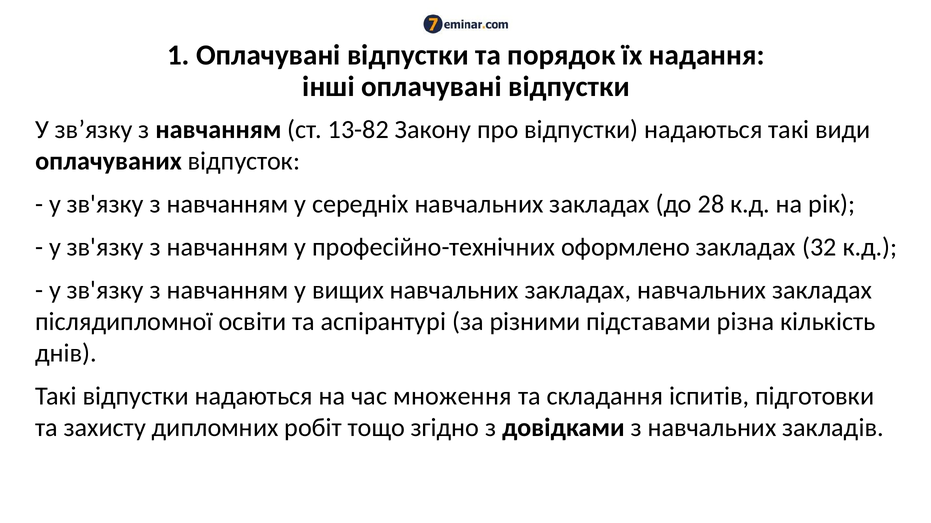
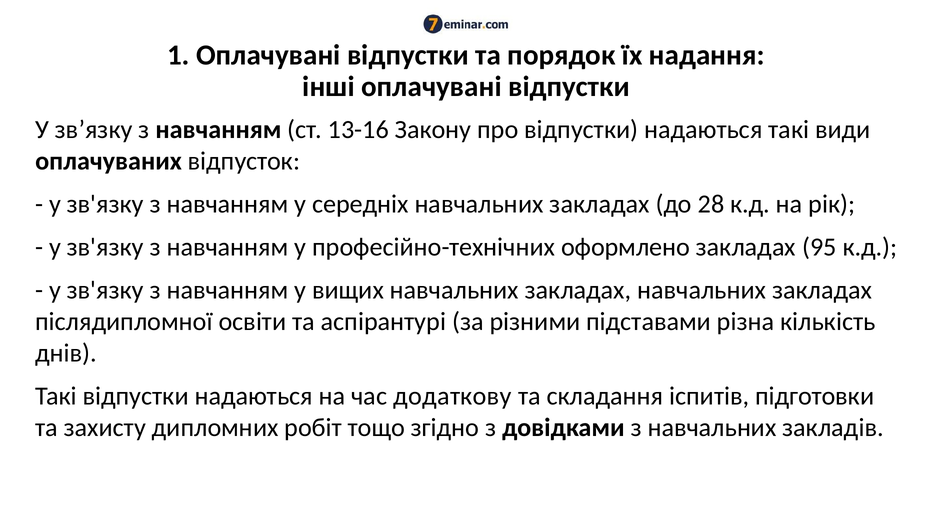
13-82: 13-82 -> 13-16 (358, 130)
32: 32 -> 95 (819, 248)
множення: множення -> додаткову (452, 397)
